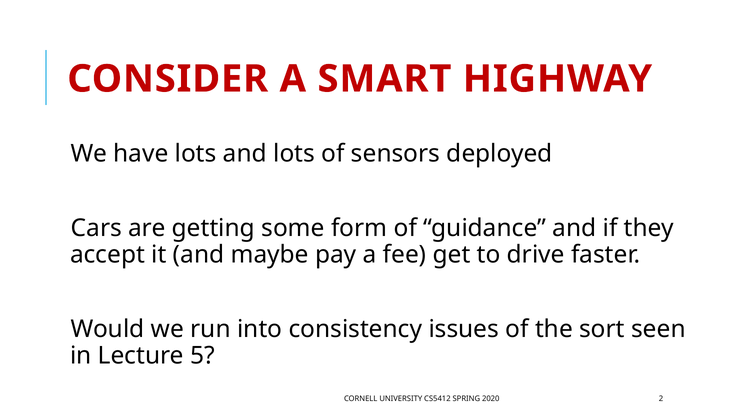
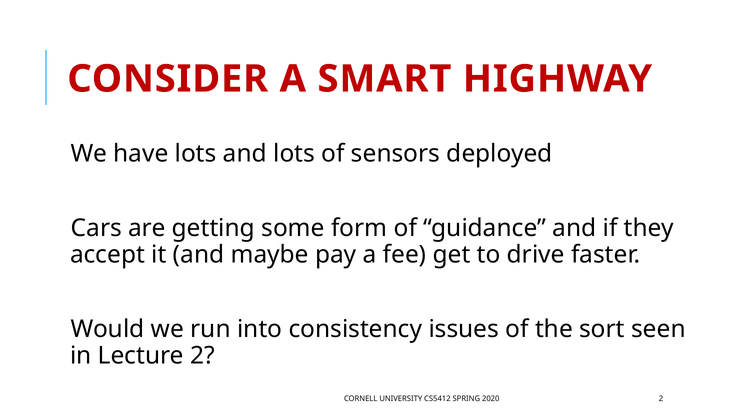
Lecture 5: 5 -> 2 (202, 355)
